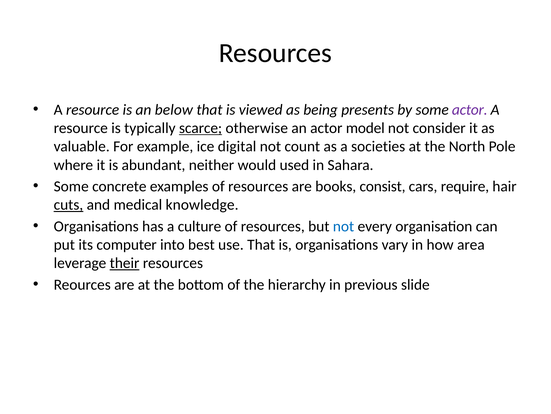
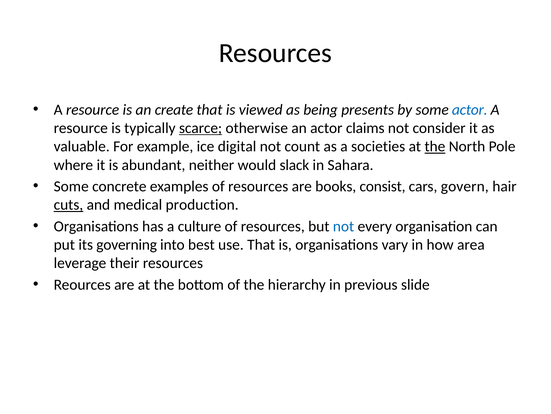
below: below -> create (174, 109)
actor colour: purple -> blue (470, 109)
model: model -> claims (365, 128)
the underline: none -> present (435, 146)
used: used -> slack (294, 165)
require: require -> govern (465, 186)
knowledge: knowledge -> production (202, 204)
computer: computer -> governing (127, 244)
their underline: present -> none (125, 263)
